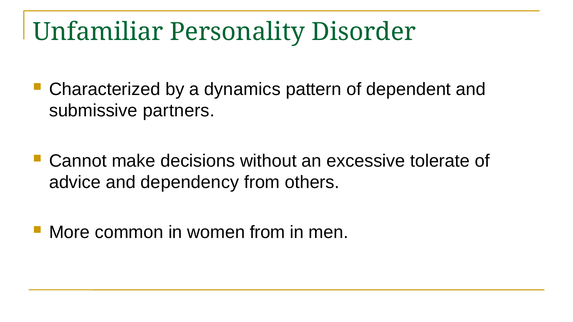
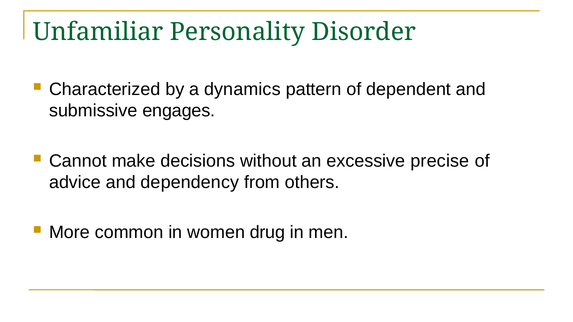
partners: partners -> engages (179, 111)
tolerate: tolerate -> precise (440, 161)
women from: from -> drug (267, 233)
